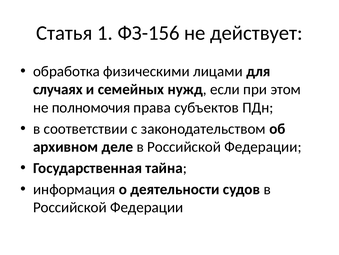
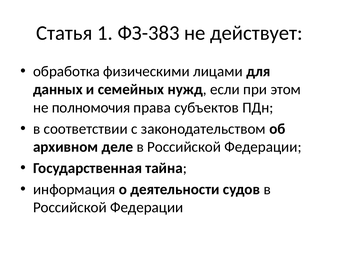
ФЗ-156: ФЗ-156 -> ФЗ-383 (149, 33)
случаях: случаях -> данных (58, 89)
